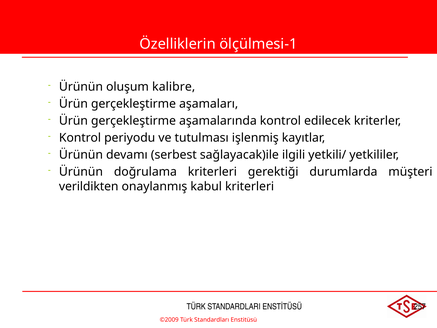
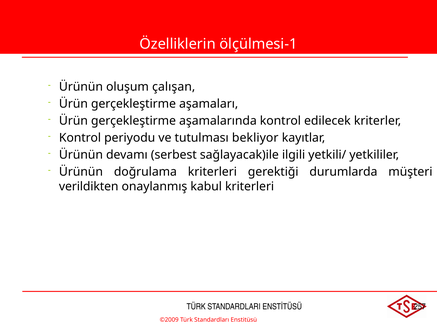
kalibre: kalibre -> çalışan (174, 87)
işlenmiş: işlenmiş -> bekliyor (255, 138)
